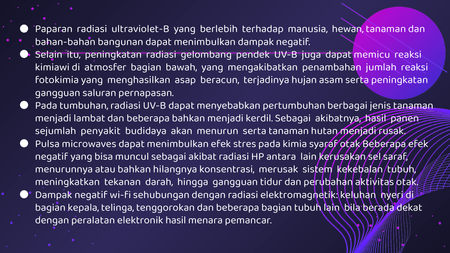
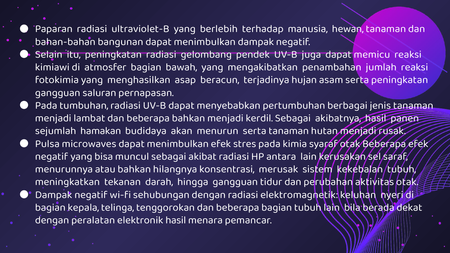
penyakit: penyakit -> hamakan (101, 131)
